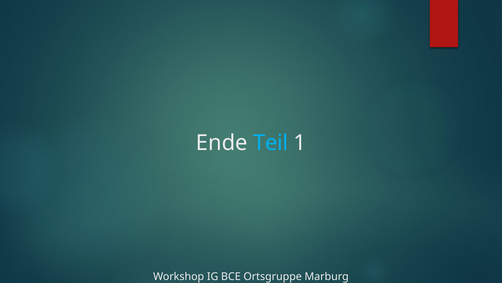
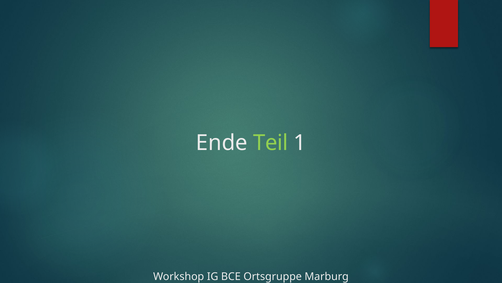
Teil colour: light blue -> light green (271, 143)
